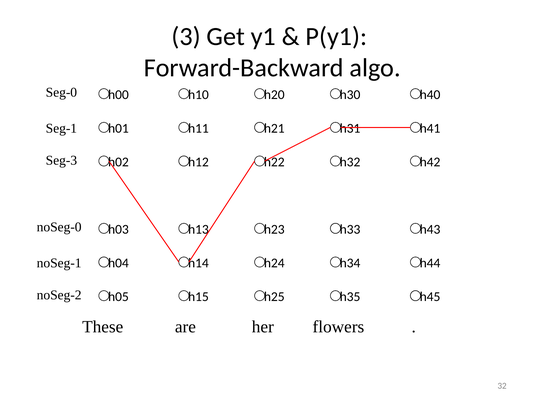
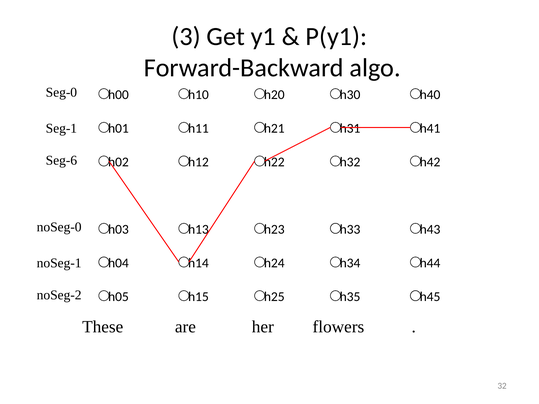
Seg-3: Seg-3 -> Seg-6 (61, 161)
